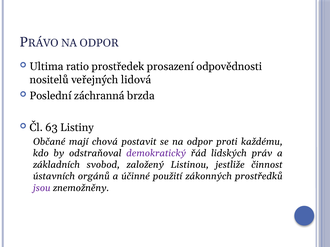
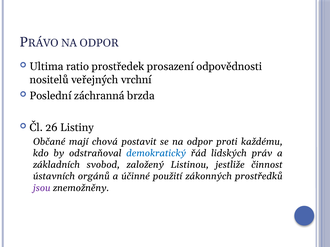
lidová: lidová -> vrchní (136, 80)
63: 63 -> 26 (52, 128)
demokratický colour: purple -> blue (156, 154)
